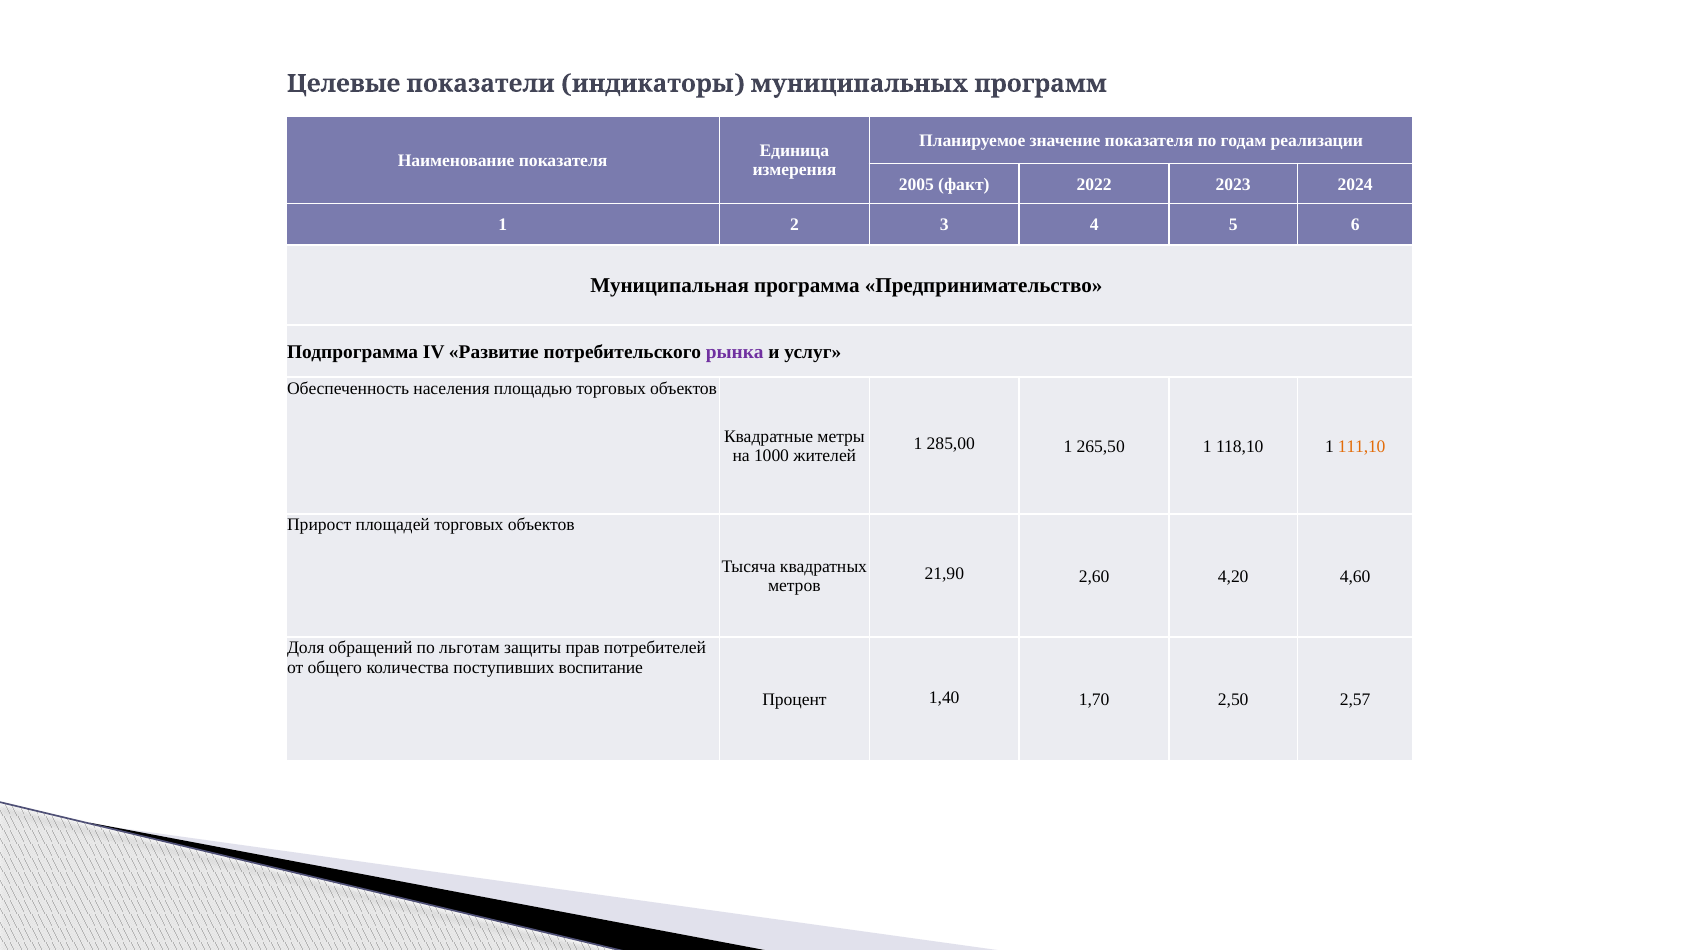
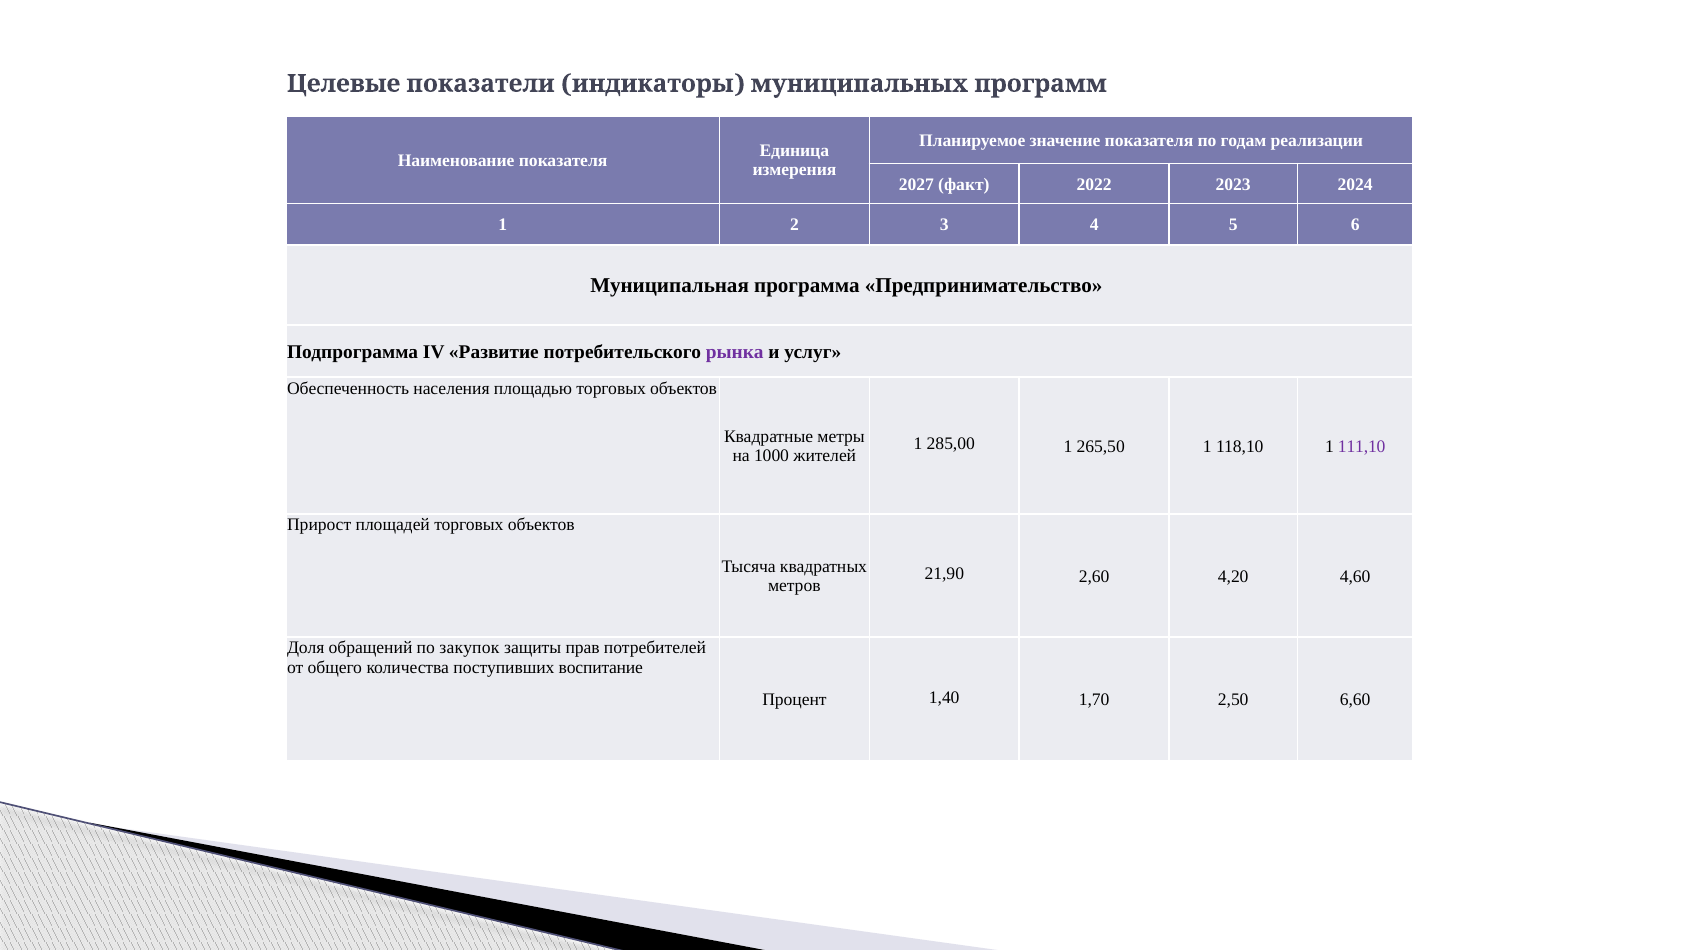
2005: 2005 -> 2027 (917, 184)
111,10 colour: orange -> purple (1362, 446)
льготам: льготам -> закупок (469, 648)
2,57: 2,57 -> 6,60 (1355, 699)
